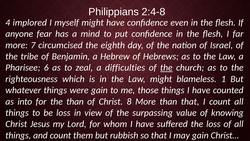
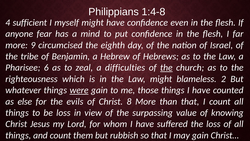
2:4-8: 2:4-8 -> 1:4-8 (153, 12)
implored: implored -> sufficient (30, 22)
7: 7 -> 9 (33, 45)
1: 1 -> 2 (223, 79)
were underline: none -> present (79, 90)
into: into -> else (25, 101)
the than: than -> evils (75, 101)
